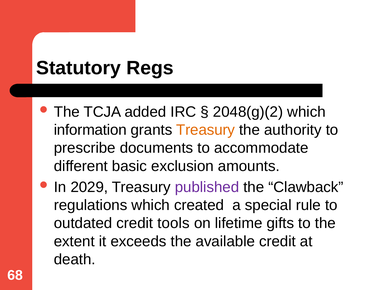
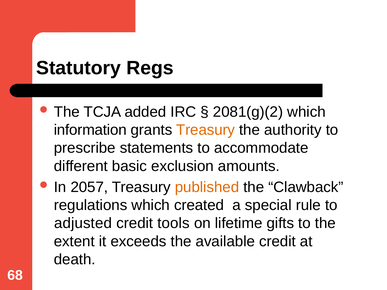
2048(g)(2: 2048(g)(2 -> 2081(g)(2 (248, 112)
documents: documents -> statements (157, 148)
2029: 2029 -> 2057 (89, 187)
published colour: purple -> orange (207, 187)
outdated: outdated -> adjusted (83, 223)
